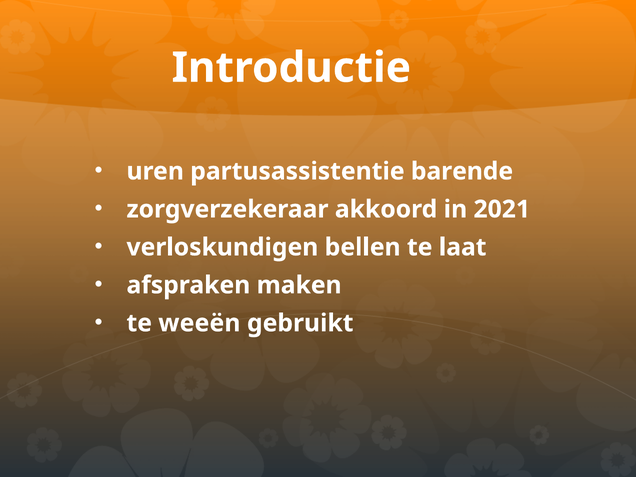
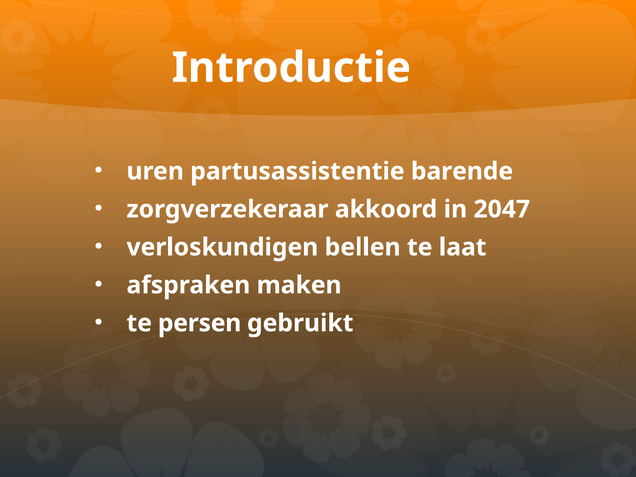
2021: 2021 -> 2047 (502, 209)
weeën: weeën -> persen (200, 323)
